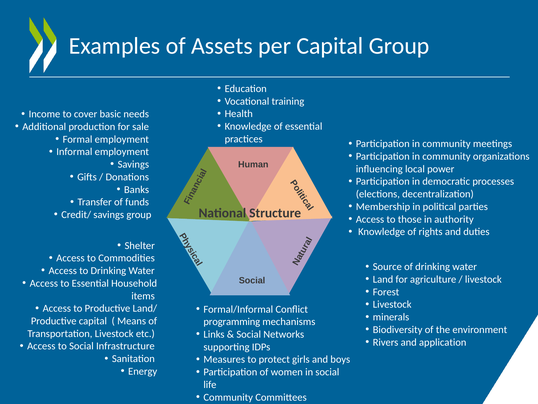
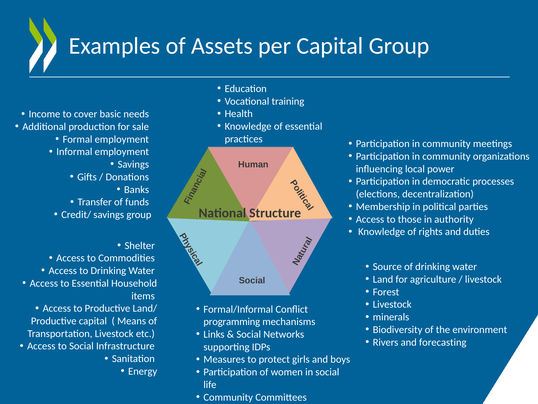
application: application -> forecasting (443, 342)
